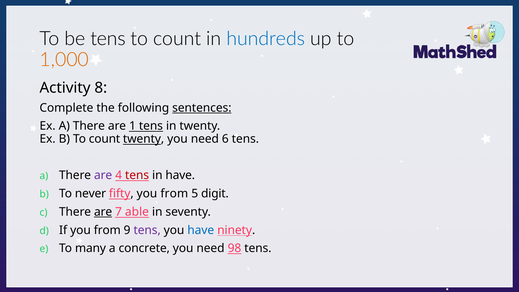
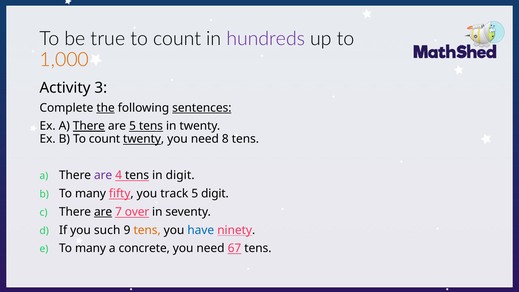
be tens: tens -> true (108, 39)
hundreds colour: blue -> purple (266, 39)
8: 8 -> 3 (101, 88)
the underline: none -> present (106, 108)
There underline: none -> present (89, 126)
are 1: 1 -> 5 (132, 126)
6: 6 -> 8 (225, 139)
tens colour: red -> black (137, 175)
in have: have -> digit (180, 175)
b To never: never -> many (90, 194)
fifty you from: from -> track (174, 194)
able: able -> over (137, 212)
If you from: from -> such (107, 230)
tens colour: purple -> orange (147, 230)
98: 98 -> 67 (234, 248)
